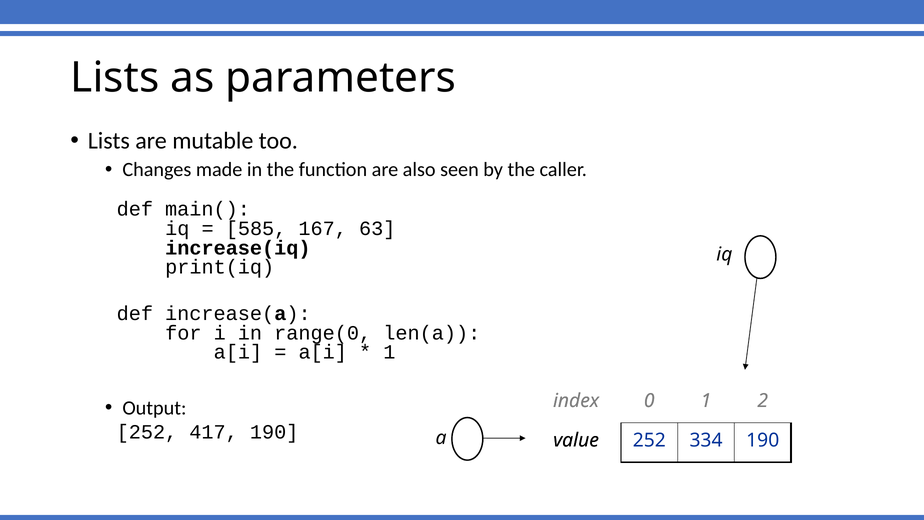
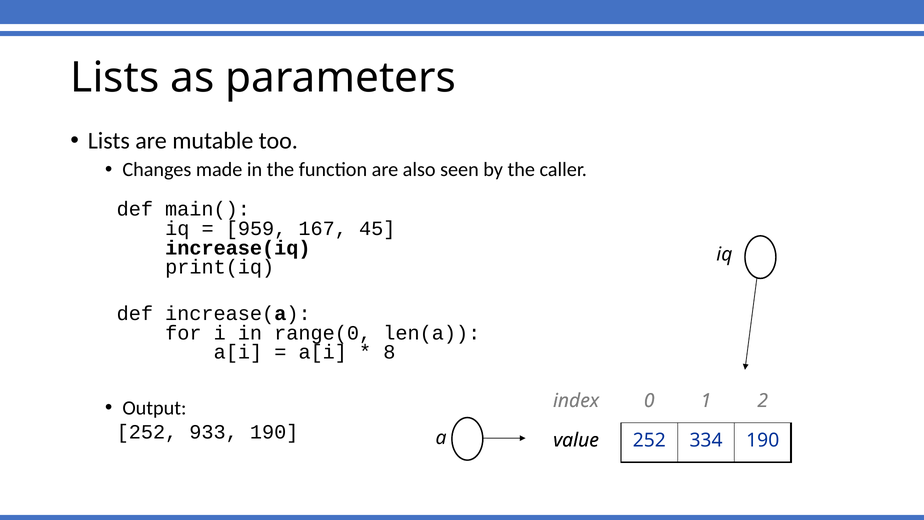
585: 585 -> 959 (256, 228)
63: 63 -> 45 (377, 228)
1: 1 -> 8 (389, 352)
417: 417 -> 933 (214, 432)
